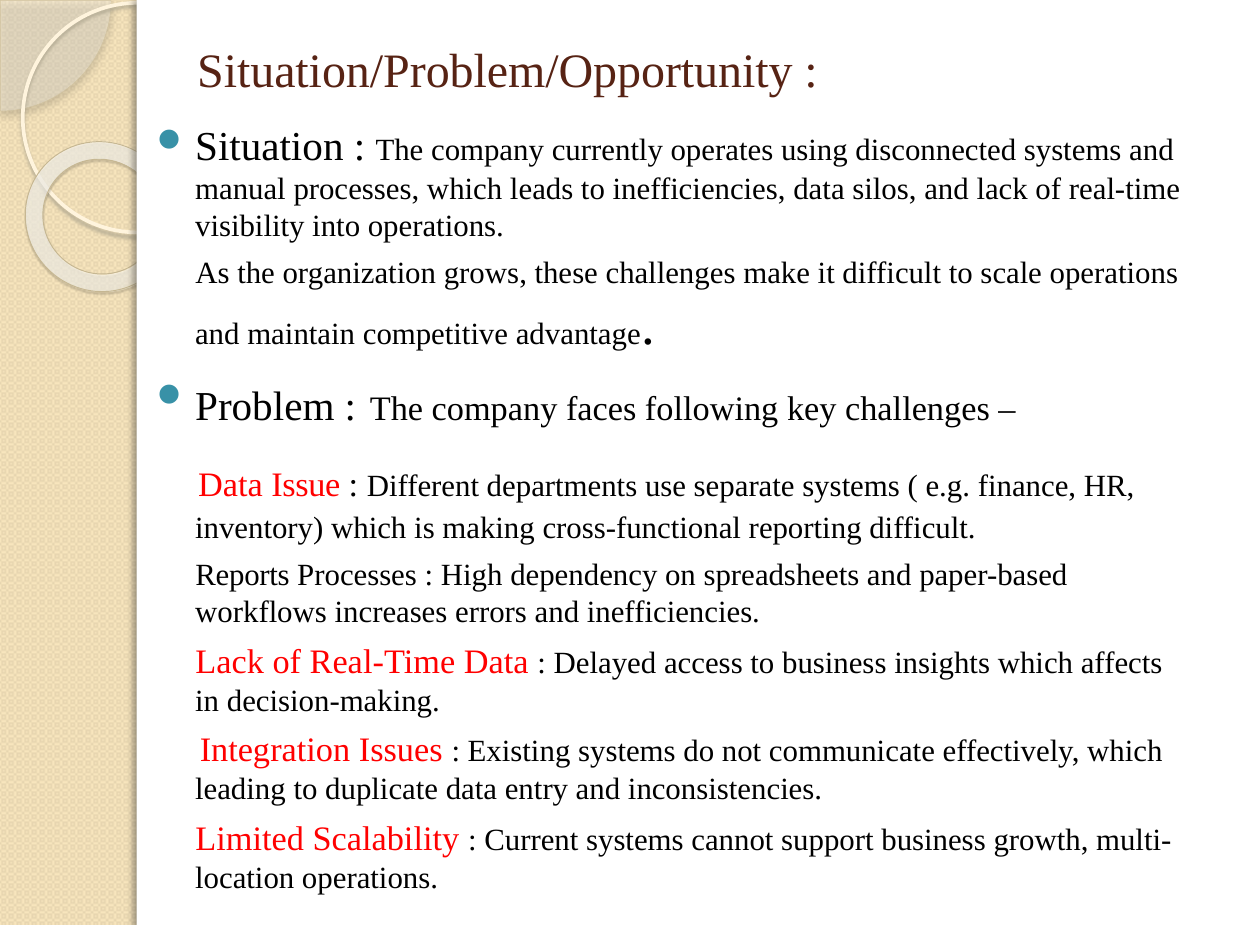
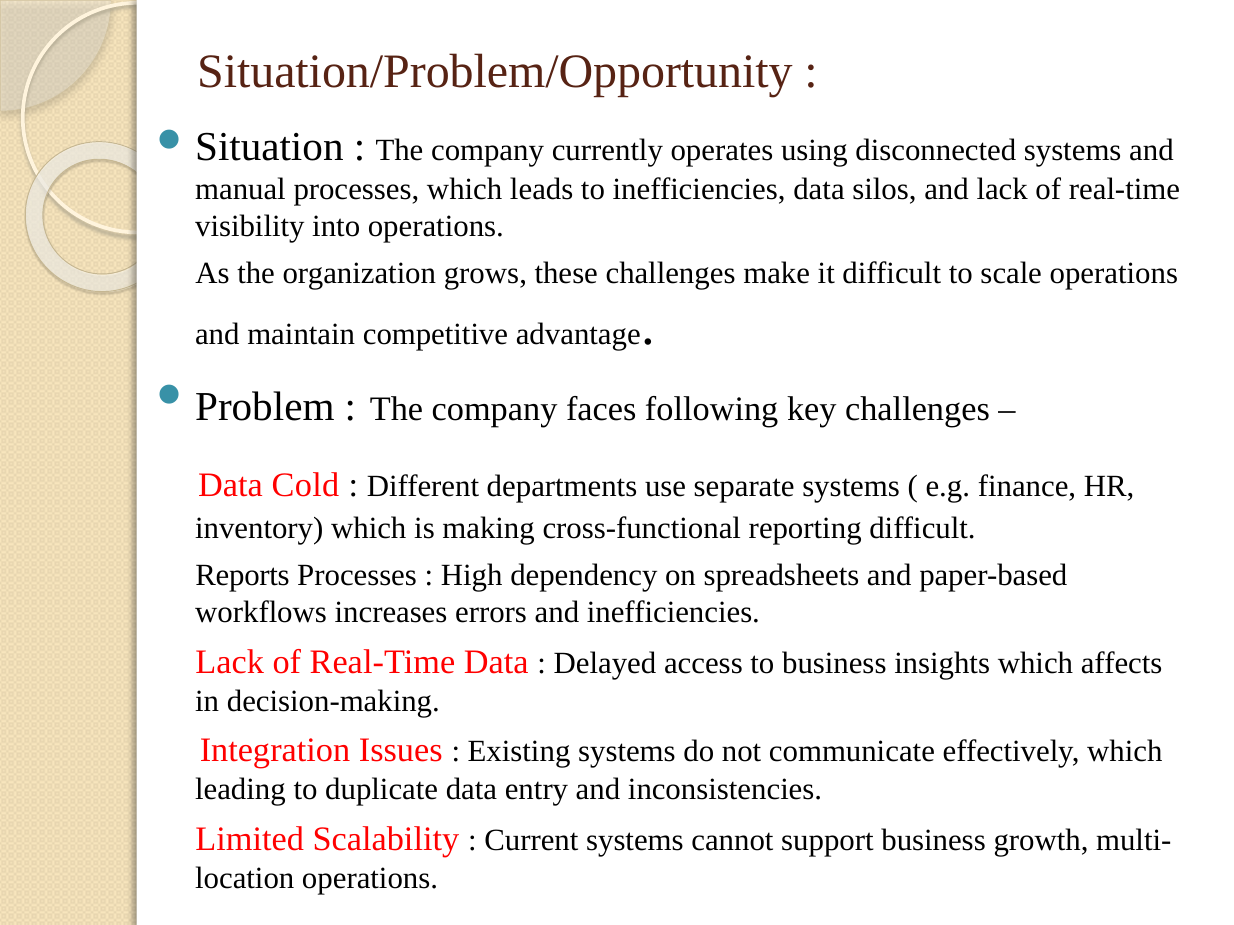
Issue: Issue -> Cold (306, 486)
